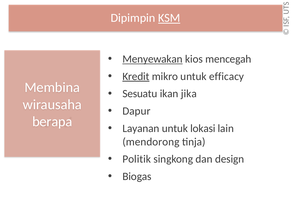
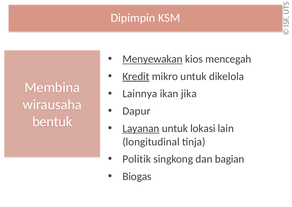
KSM underline: present -> none (169, 18)
efficacy: efficacy -> dikelola (227, 76)
Sesuatu: Sesuatu -> Lainnya (140, 93)
berapa: berapa -> bentuk (52, 121)
Layanan underline: none -> present (141, 128)
mendorong: mendorong -> longitudinal (151, 141)
design: design -> bagian (230, 159)
